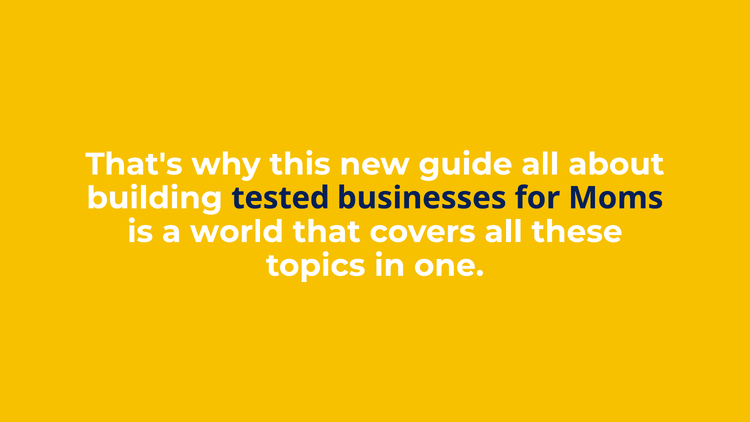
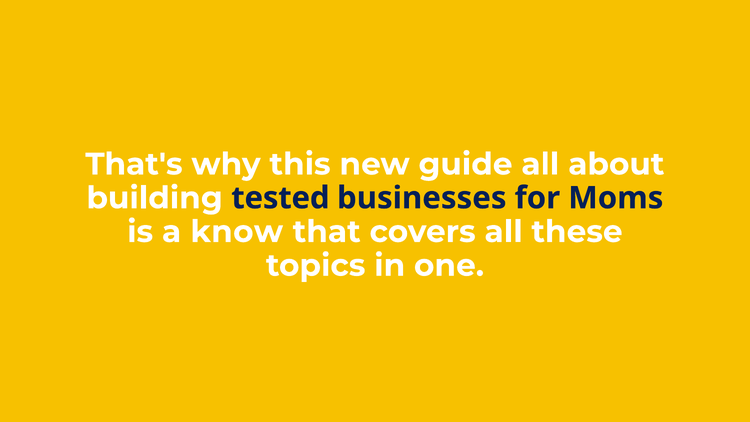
world: world -> know (237, 232)
